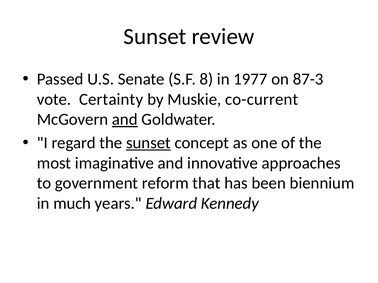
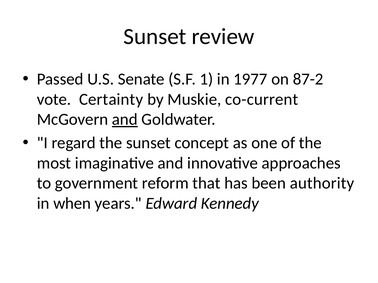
8: 8 -> 1 (206, 79)
87-3: 87-3 -> 87-2 (308, 79)
sunset underline: present -> none (148, 143)
biennium: biennium -> authority (322, 183)
much: much -> when (72, 204)
